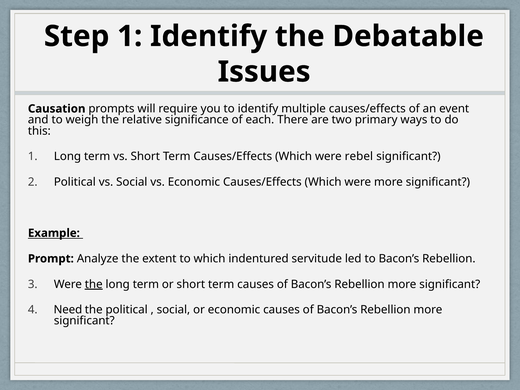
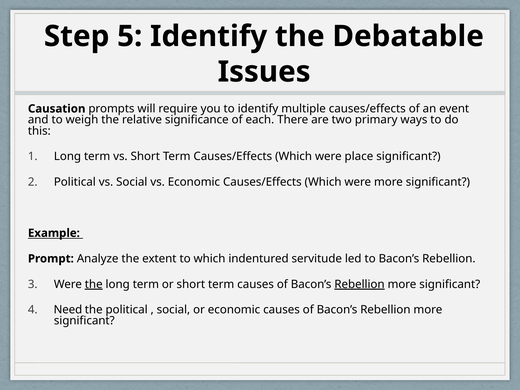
Step 1: 1 -> 5 (130, 36)
rebel: rebel -> place (359, 156)
Rebellion underline: none -> present (359, 284)
